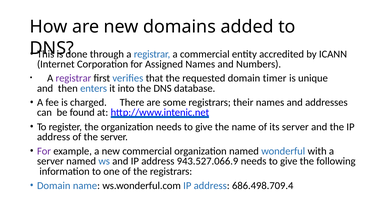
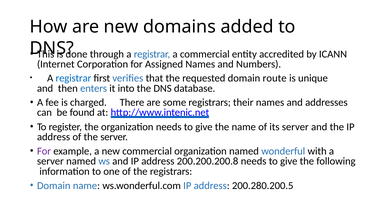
registrar colour: purple -> blue (73, 78)
timer: timer -> route (275, 78)
943.527.066.9: 943.527.066.9 -> 200.200.200.8 (208, 161)
686.498.709.4: 686.498.709.4 -> 200.280.200.5 (263, 186)
